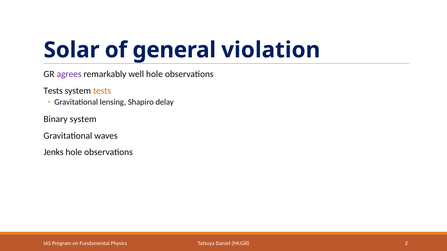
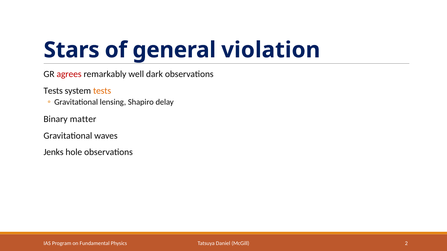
Solar: Solar -> Stars (72, 50)
agrees colour: purple -> red (69, 74)
well hole: hole -> dark (154, 74)
Binary system: system -> matter (83, 119)
